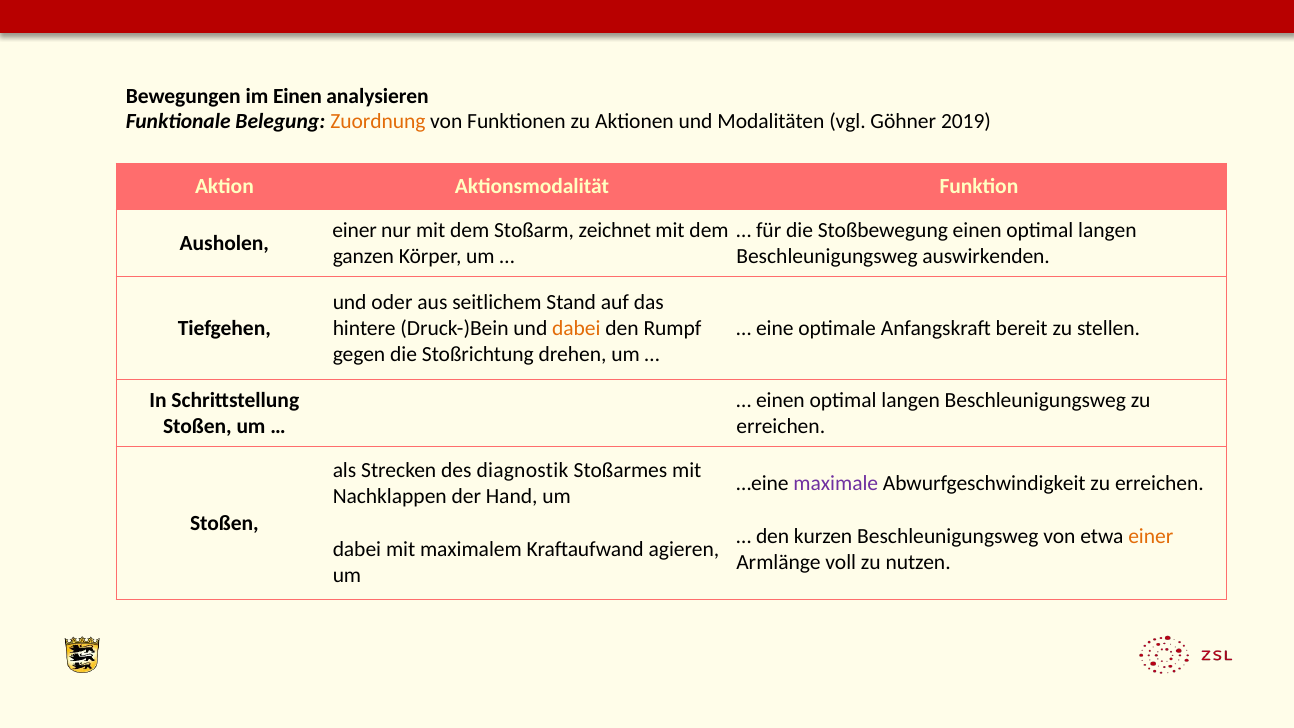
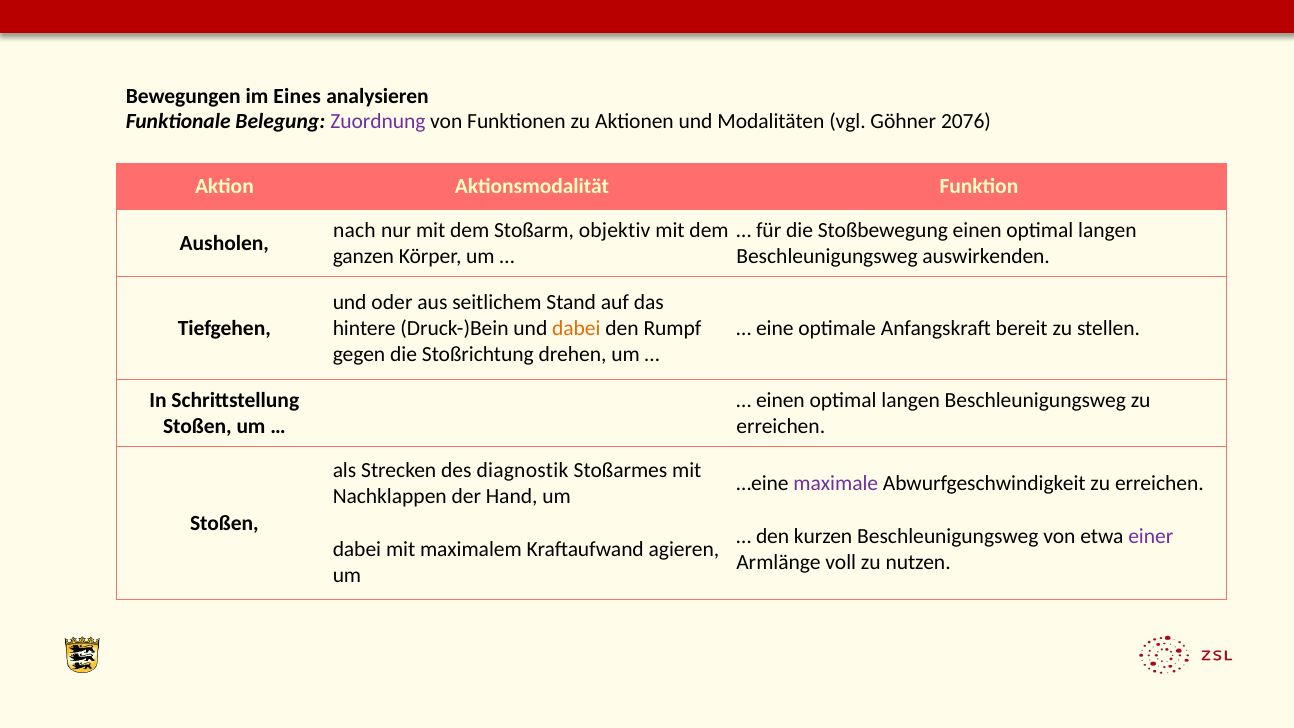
im Einen: Einen -> Eines (297, 96)
Zuordnung colour: orange -> purple (378, 122)
2019: 2019 -> 2076 (966, 122)
einer: einer -> nach (354, 230)
zeichnet: zeichnet -> objektiv (615, 230)
einer colour: orange -> purple (1151, 536)
